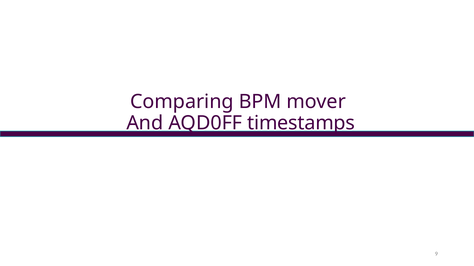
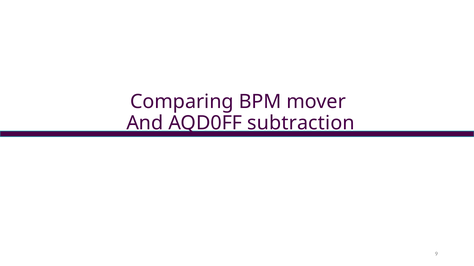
timestamps: timestamps -> subtraction (301, 123)
